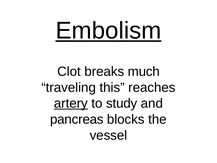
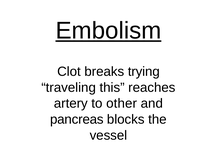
much: much -> trying (144, 71)
artery underline: present -> none (71, 103)
study: study -> other (122, 103)
